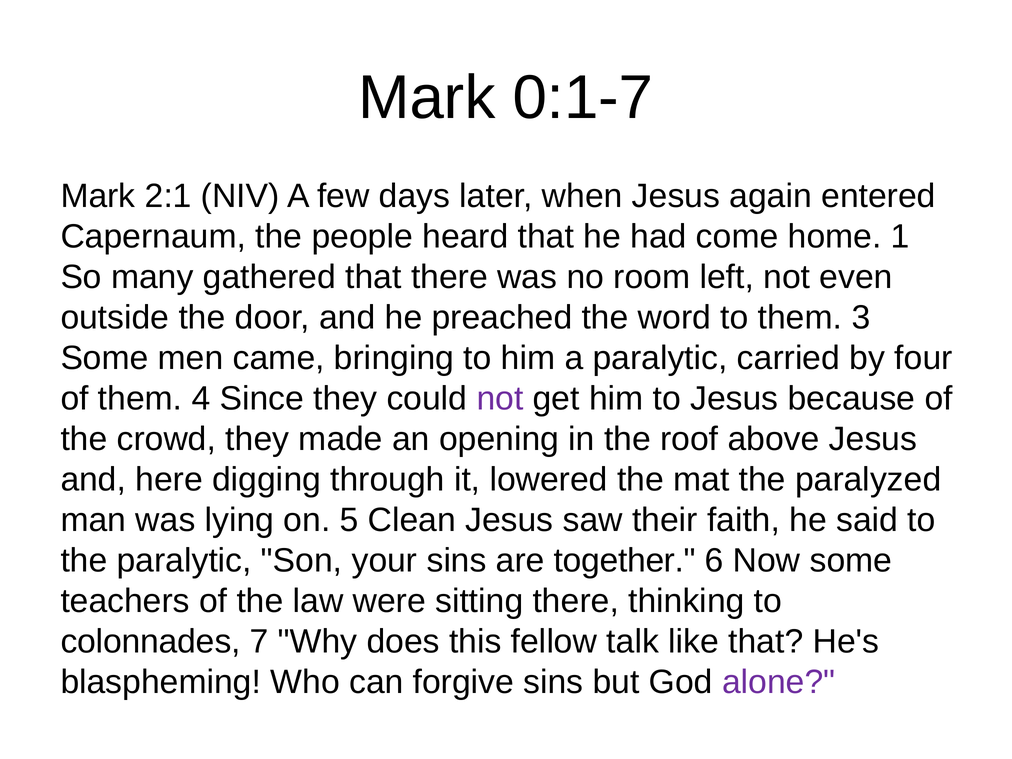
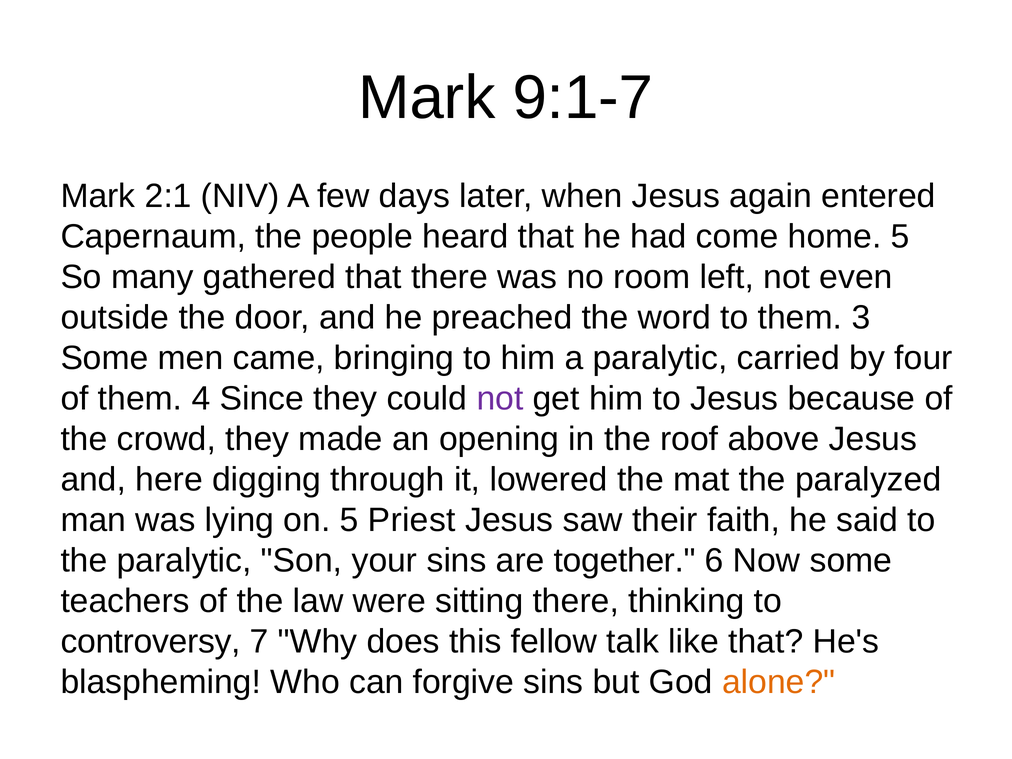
0:1-7: 0:1-7 -> 9:1-7 (583, 98)
home 1: 1 -> 5 (900, 237)
Clean: Clean -> Priest (412, 520)
colonnades: colonnades -> controversy (151, 641)
alone colour: purple -> orange (779, 682)
